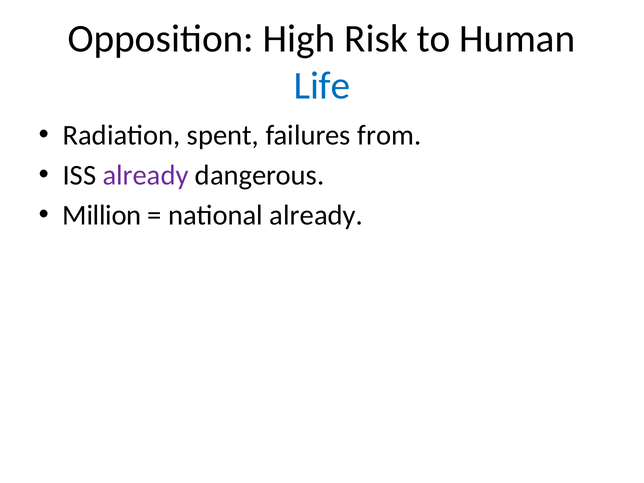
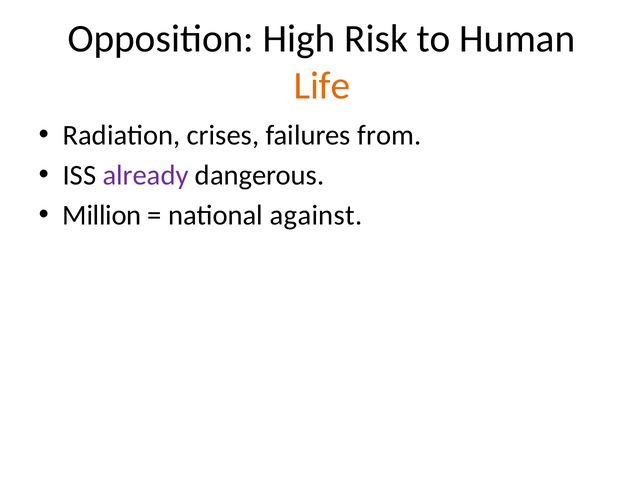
Life colour: blue -> orange (322, 86)
spent: spent -> crises (223, 135)
national already: already -> against (316, 215)
